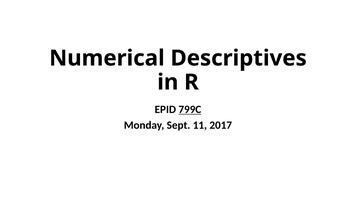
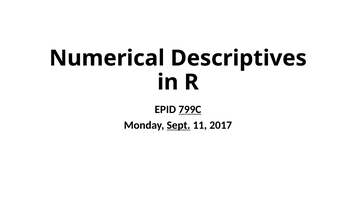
Sept underline: none -> present (179, 125)
